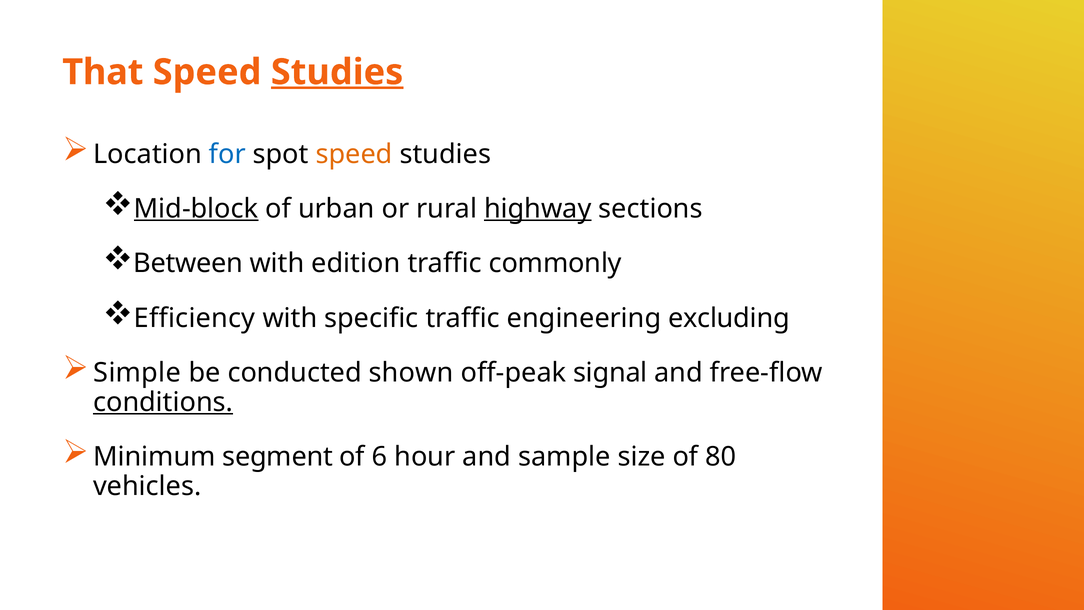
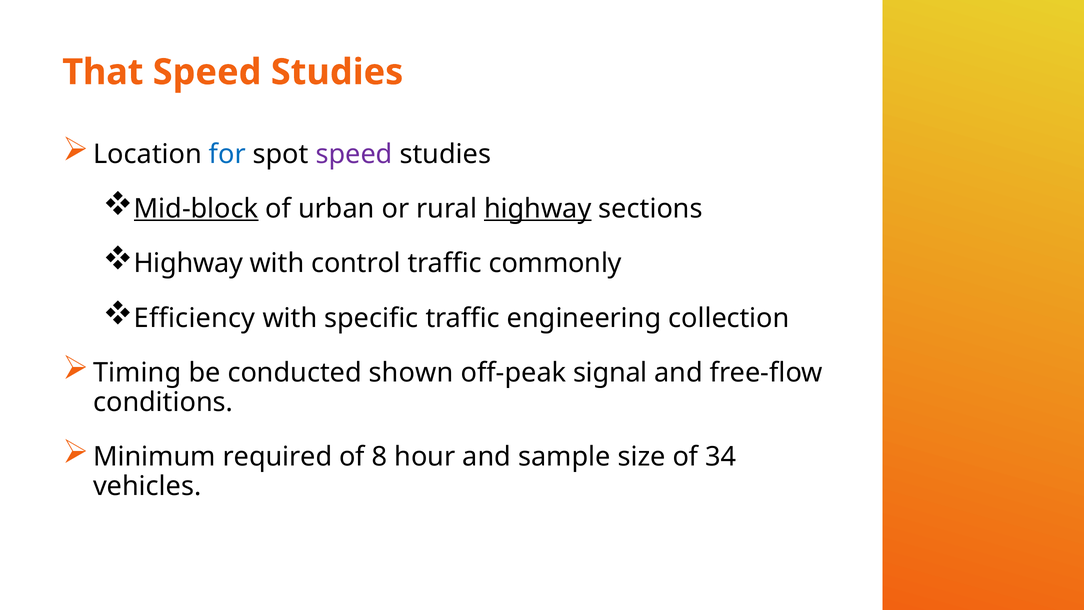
Studies underline: present -> none (337, 72)
speed colour: orange -> purple (354, 154)
Between: Between -> Highway (188, 263)
edition: edition -> control (356, 263)
excluding: excluding -> collection (729, 318)
Simple: Simple -> Timing (137, 373)
conditions underline: present -> none (163, 402)
segment: segment -> required (278, 457)
6: 6 -> 8 (380, 457)
80: 80 -> 34 (721, 457)
